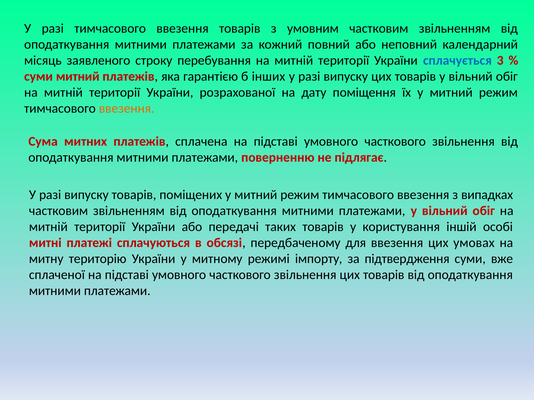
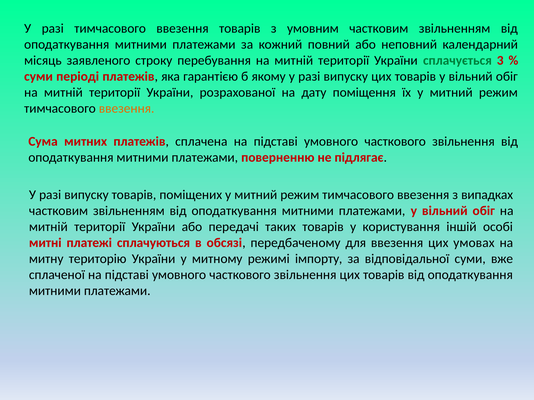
сплачується colour: blue -> green (457, 61)
суми митний: митний -> періоді (78, 77)
інших: інших -> якому (269, 77)
підтвердження: підтвердження -> відповідальної (407, 259)
